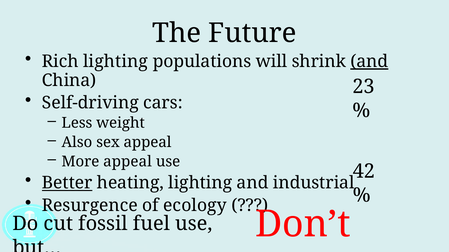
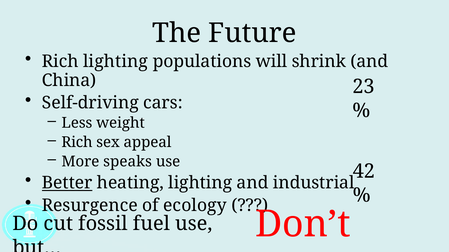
and underline: present -> none (369, 62)
Also: Also -> Rich (77, 143)
More appeal: appeal -> speaks (128, 162)
